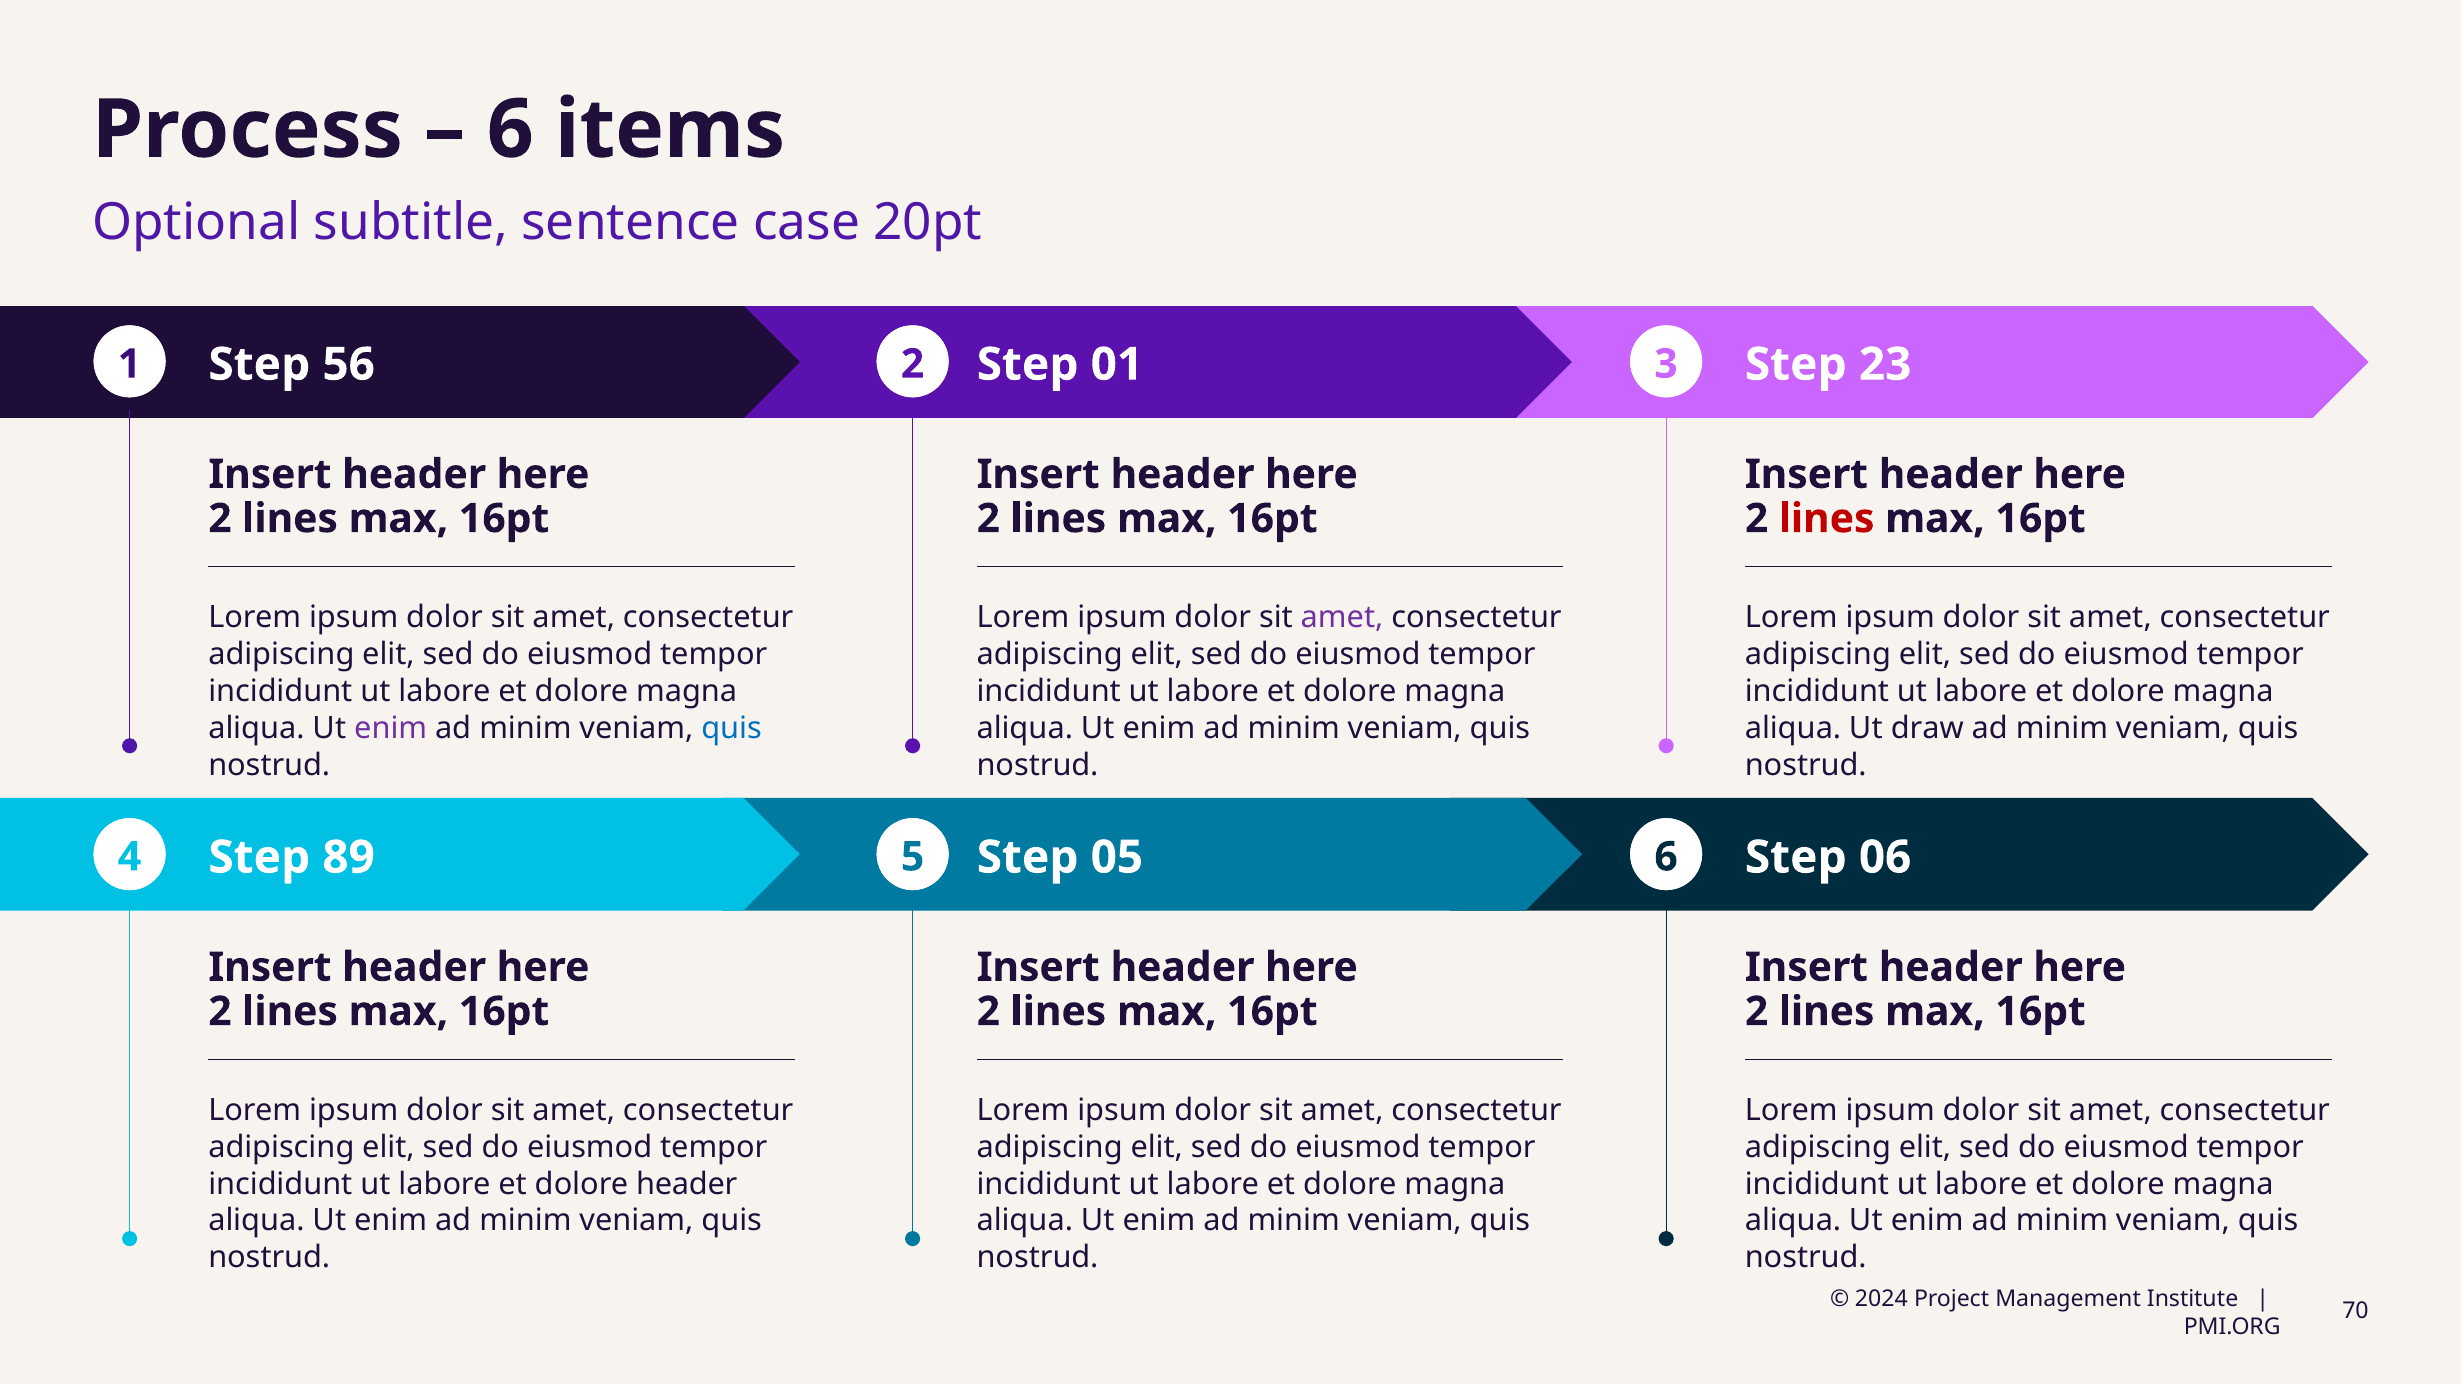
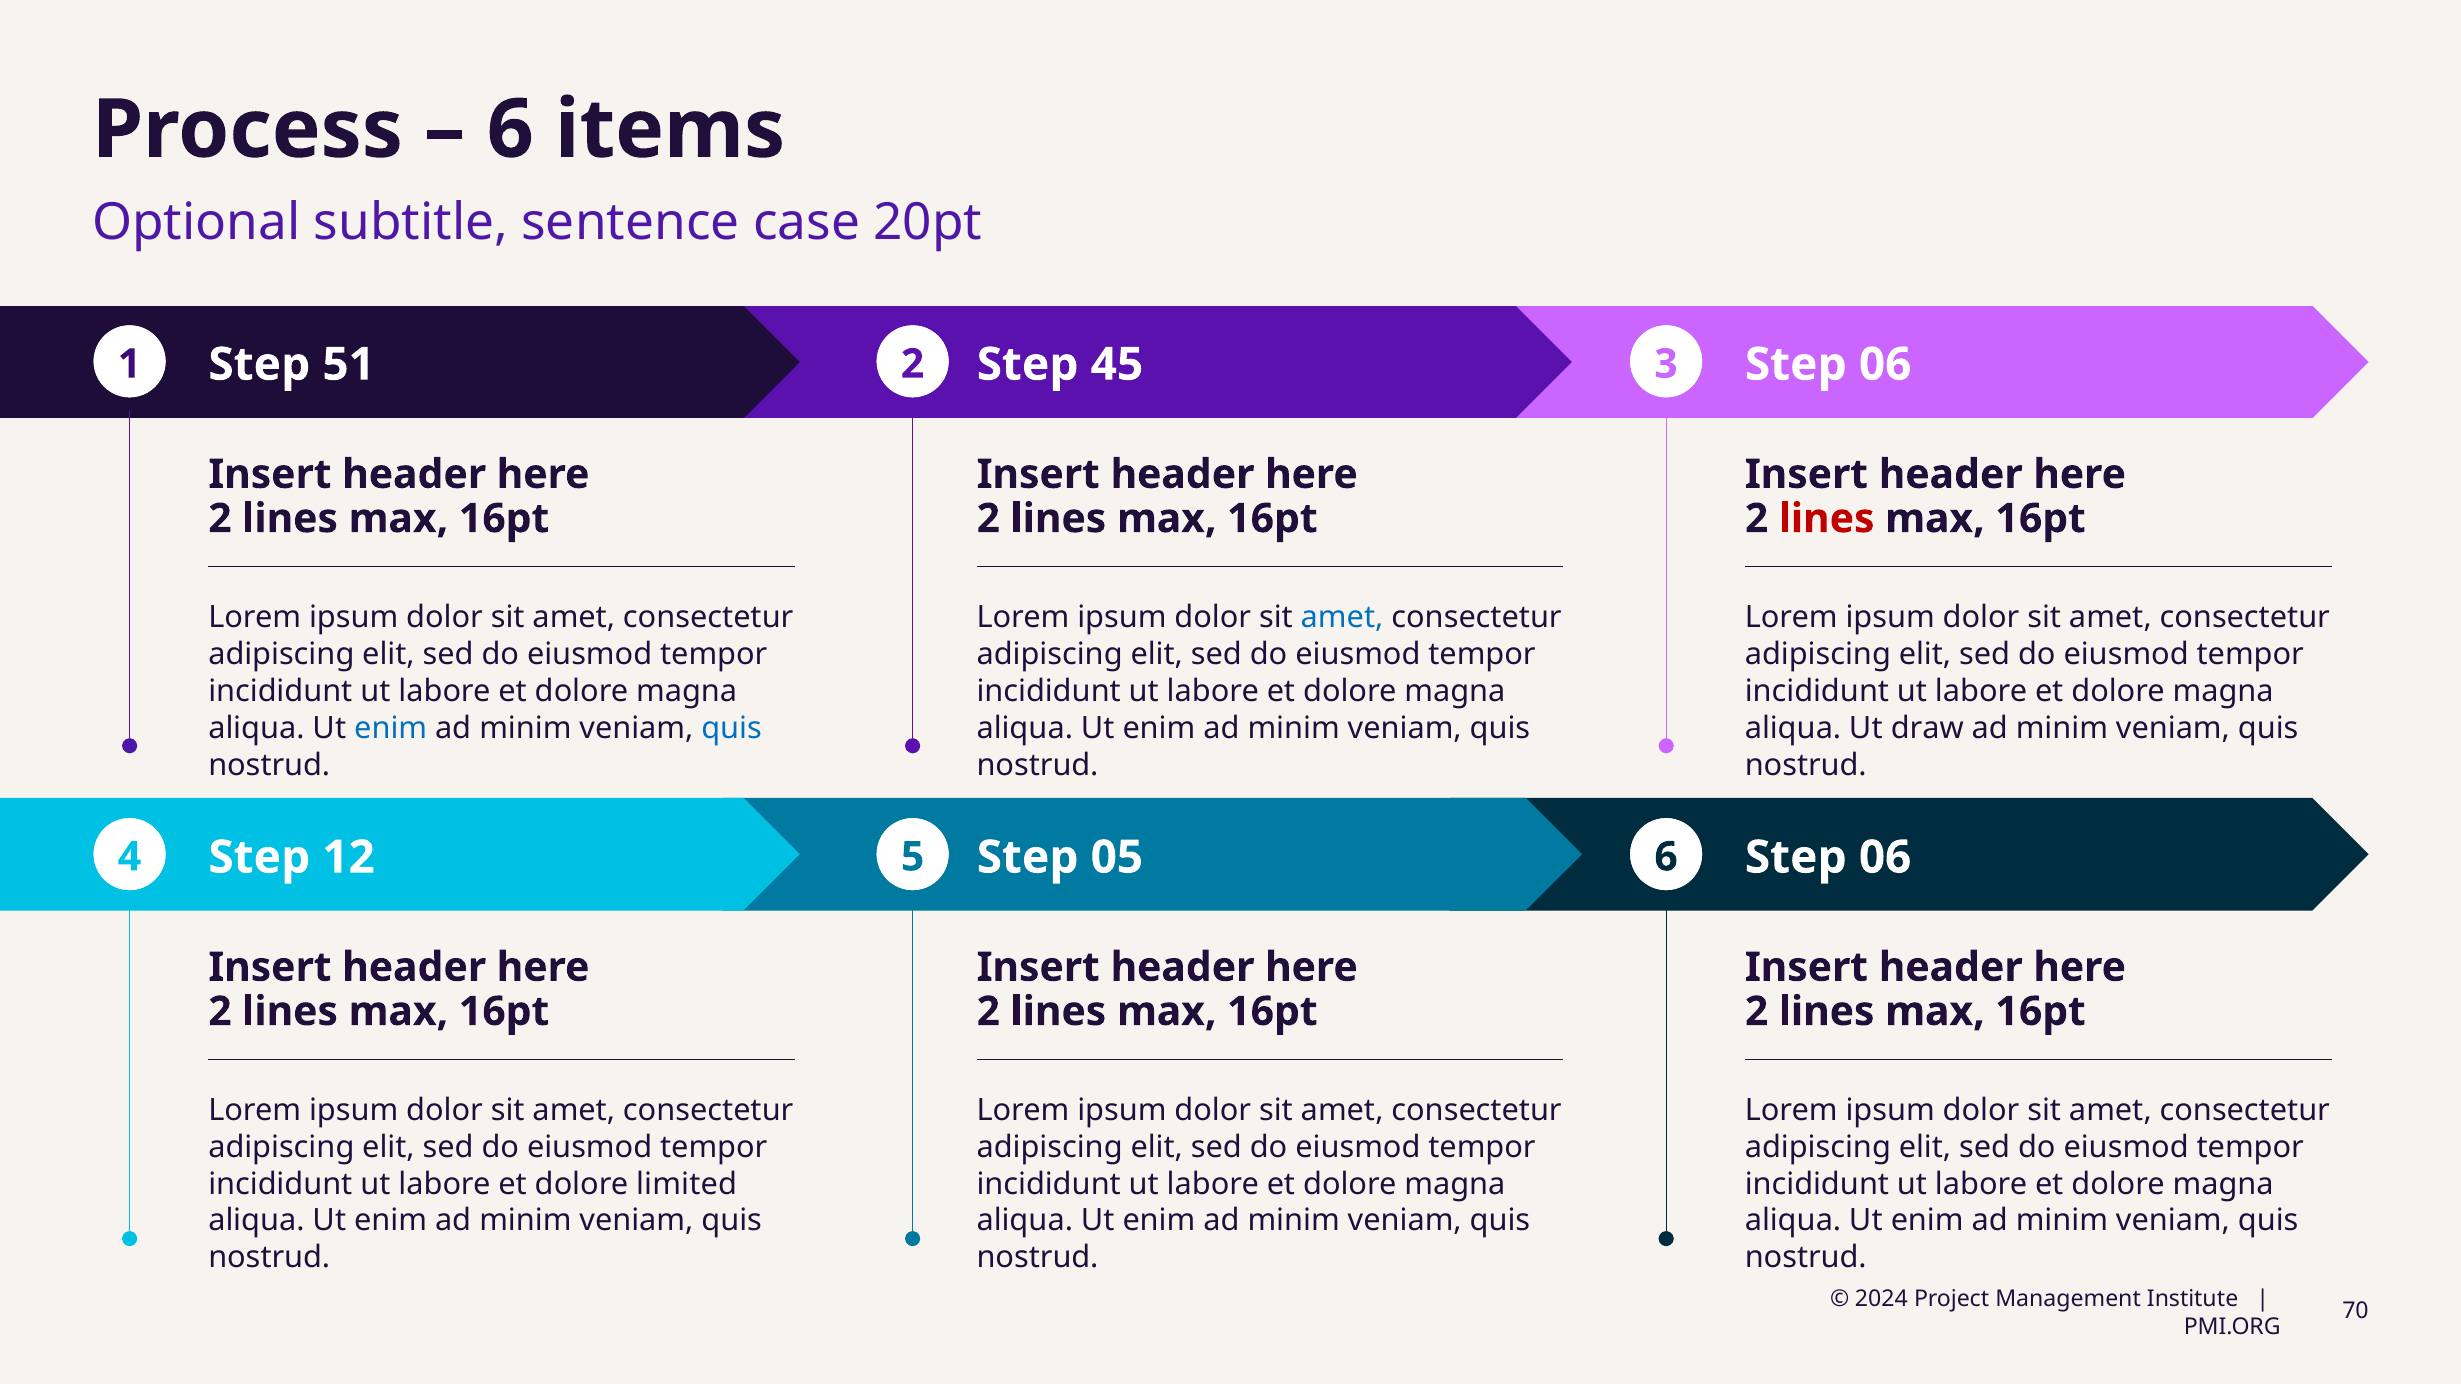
56: 56 -> 51 (349, 365)
01: 01 -> 45 (1117, 365)
23: 23 -> 06 (1885, 365)
amet colour: purple -> blue (1342, 617)
enim colour: purple -> blue (391, 728)
89: 89 -> 12 (349, 858)
dolore header: header -> limited (687, 1184)
